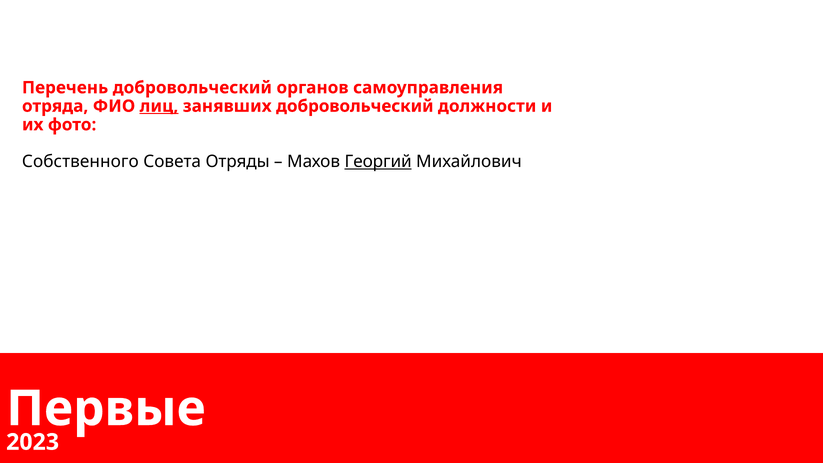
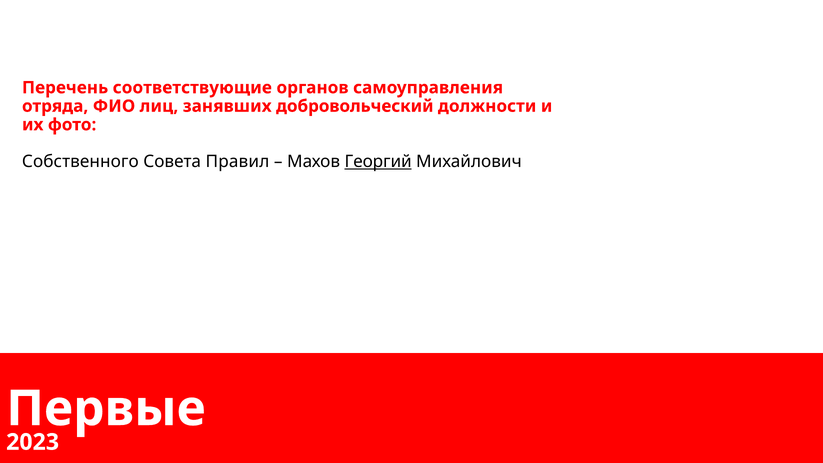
Перечень добровольческий: добровольческий -> соответствующие (192, 88)
лиц underline: present -> none (159, 106)
Отряды: Отряды -> Правил (237, 162)
